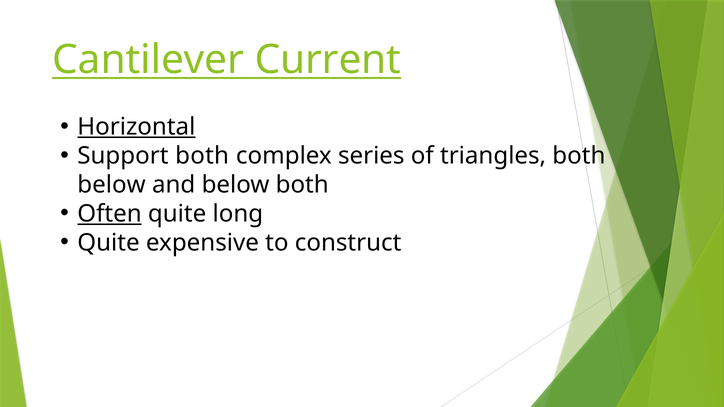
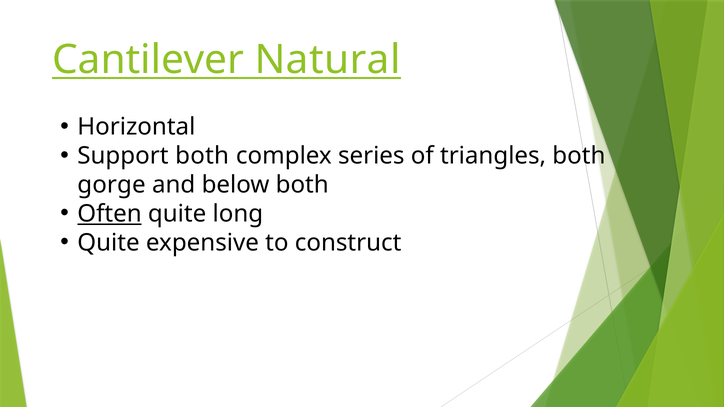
Current: Current -> Natural (328, 60)
Horizontal underline: present -> none (136, 127)
below: below -> gorge (111, 185)
